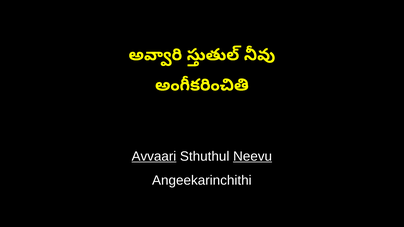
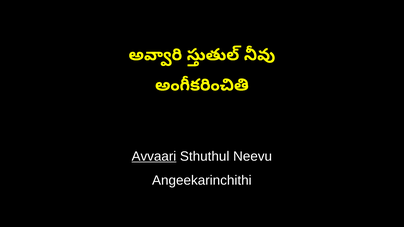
Neevu underline: present -> none (253, 156)
